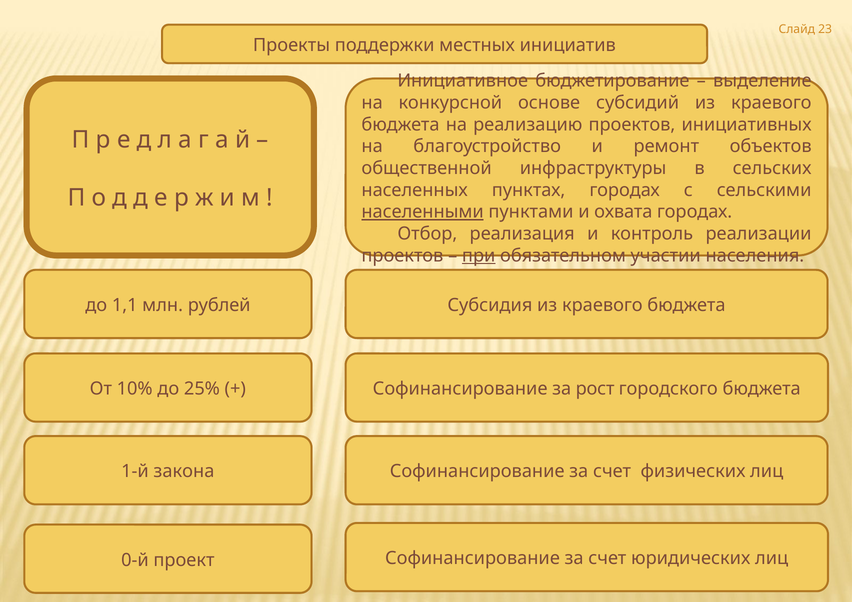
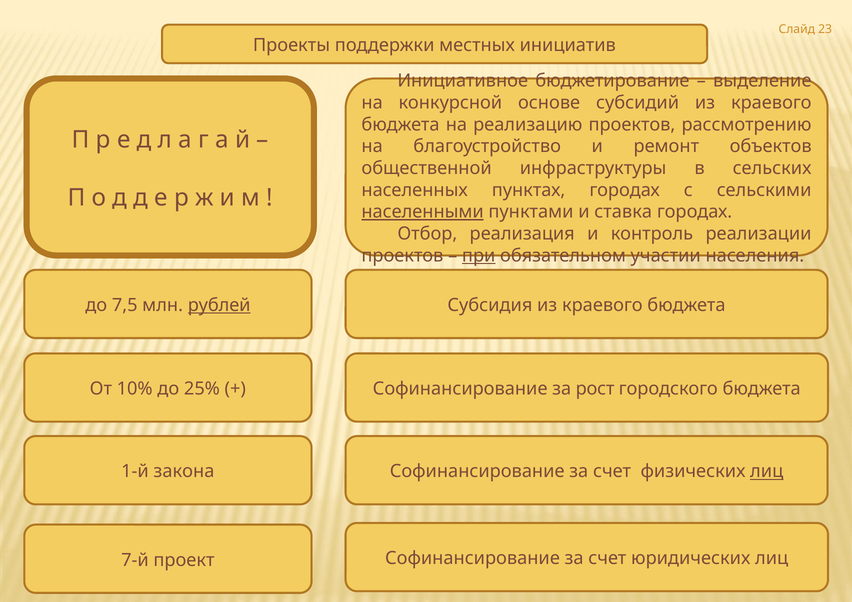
инициативных: инициативных -> рассмотрению (747, 125)
охвата: охвата -> ставка (623, 212)
1,1: 1,1 -> 7,5 (125, 305)
рублей underline: none -> present (219, 305)
лиц underline: none -> present (767, 472)
0-й: 0-й -> 7-й (135, 560)
